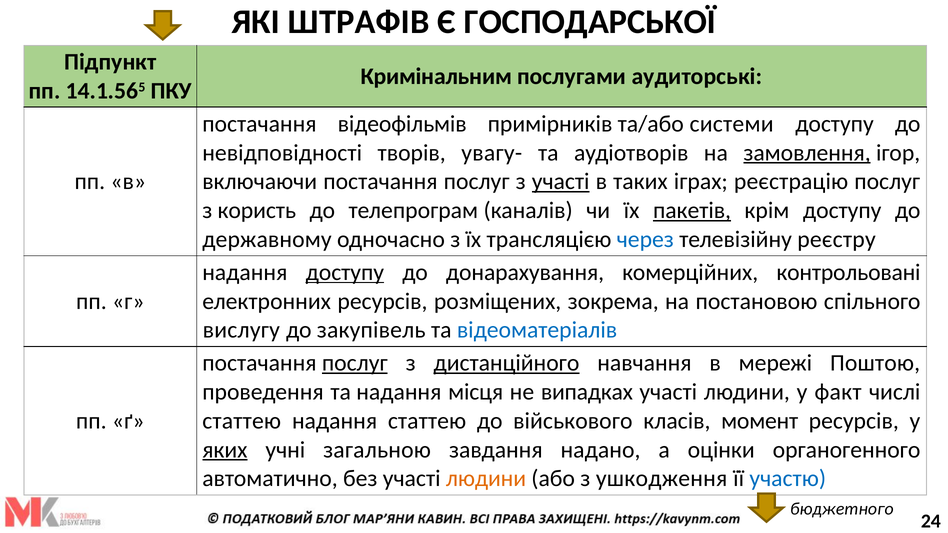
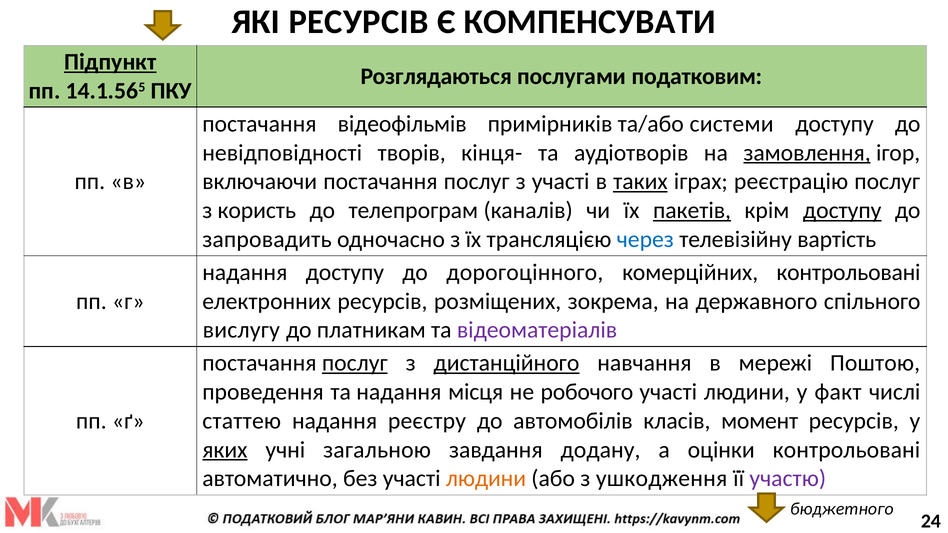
ЯКІ ШТРАФІВ: ШТРАФІВ -> РЕСУРСІВ (359, 22)
ГОСПОДАРСЬКОЇ: ГОСПОДАРСЬКОЇ -> КОМПЕНСУВАТИ (590, 22)
Підпункт underline: none -> present (110, 62)
Кримінальним: Кримінальним -> Розглядаються (436, 77)
аудиторські: аудиторські -> податковим (697, 77)
увагу-: увагу- -> кінця- (492, 153)
участі underline: present -> none (561, 182)
таких underline: none -> present (640, 182)
доступу underline: none -> present (842, 211)
державному: державному -> запровадить (267, 240)
реєстру: реєстру -> вартість (837, 240)
доступу underline: present -> none (345, 272)
донарахування: донарахування -> дорогоцінного (525, 272)
постановою: постановою -> державного (756, 301)
закупівель: закупівель -> платникам (371, 330)
відеоматеріалів colour: blue -> purple (537, 330)
випадках: випадках -> робочого (587, 392)
надання статтею: статтею -> реєстру (427, 421)
військового: військового -> автомобілів (573, 421)
надано: надано -> додану (601, 450)
оцінки органогенного: органогенного -> контрольовані (846, 450)
участю colour: blue -> purple (788, 479)
